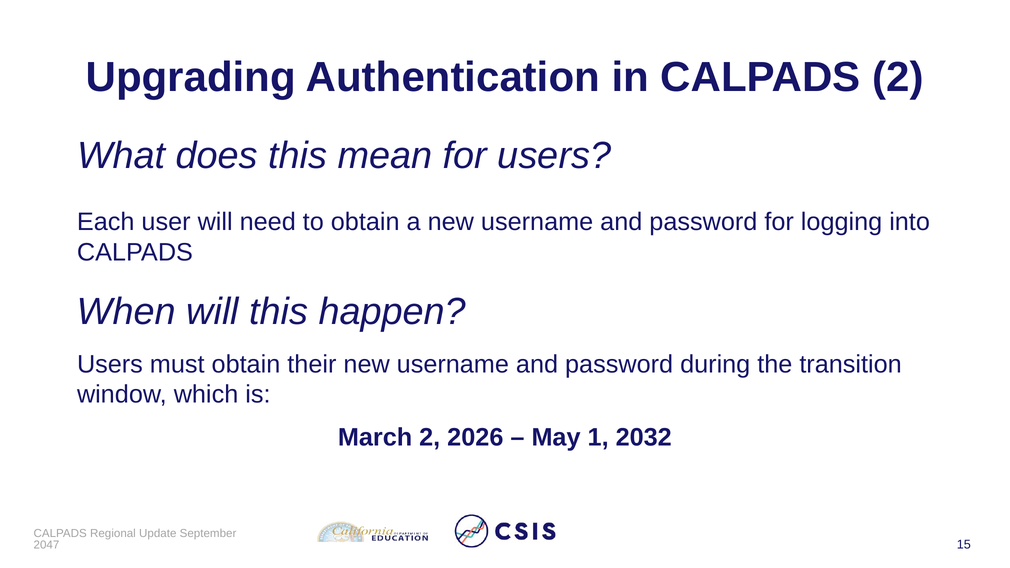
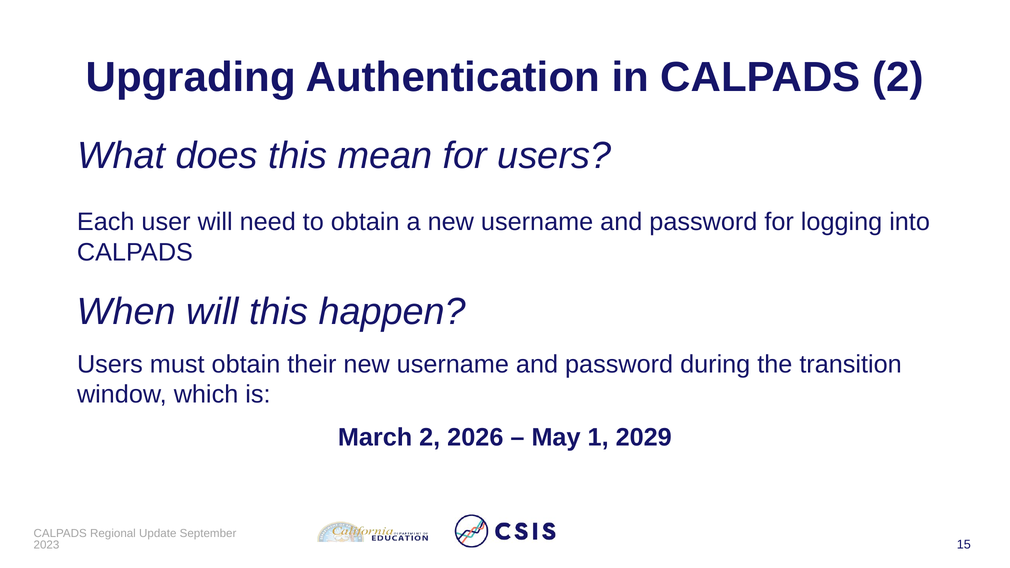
2032: 2032 -> 2029 (644, 438)
2047: 2047 -> 2023 (46, 545)
